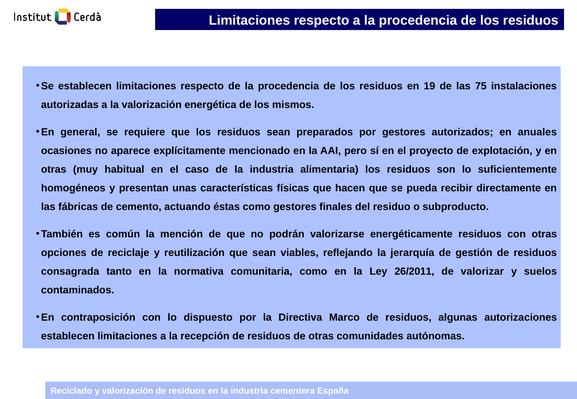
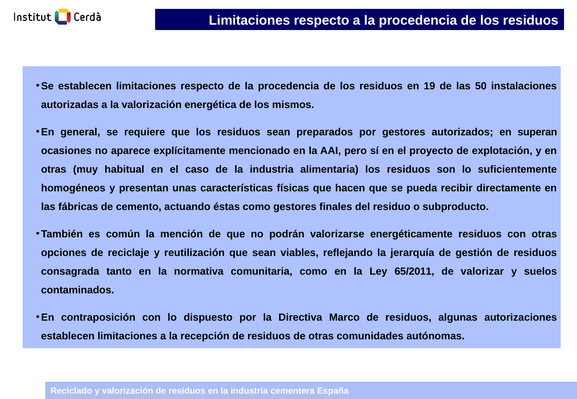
75: 75 -> 50 (481, 86)
anuales: anuales -> superan (537, 132)
26/2011: 26/2011 -> 65/2011 (414, 272)
